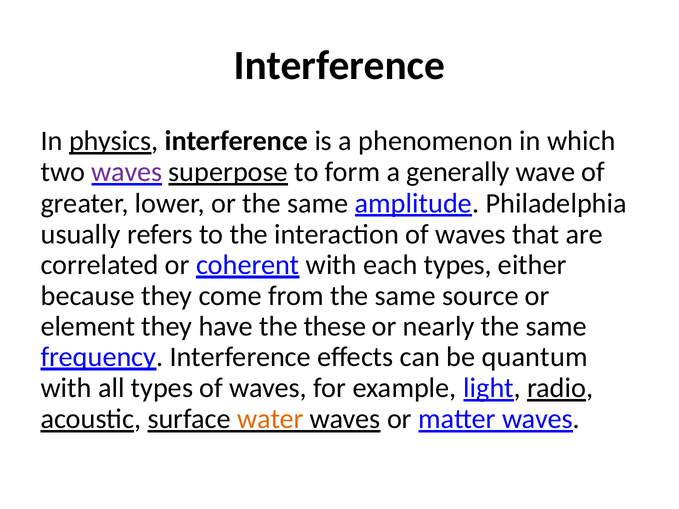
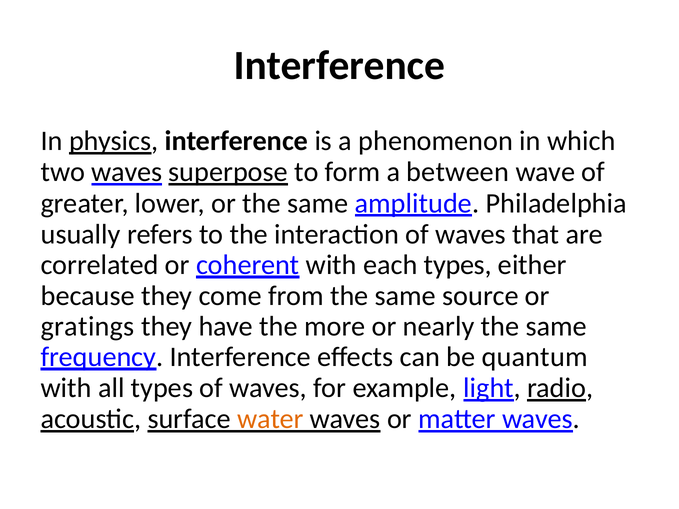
waves colour: purple -> black (127, 172)
generally: generally -> between (458, 172)
element: element -> gratings (88, 327)
these: these -> more (335, 327)
